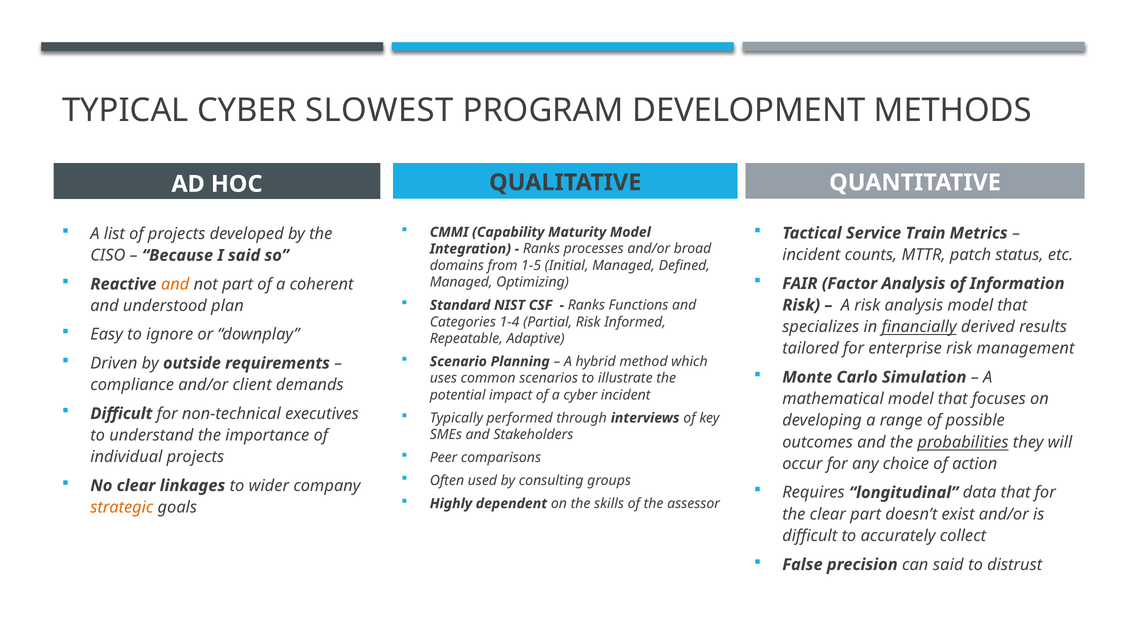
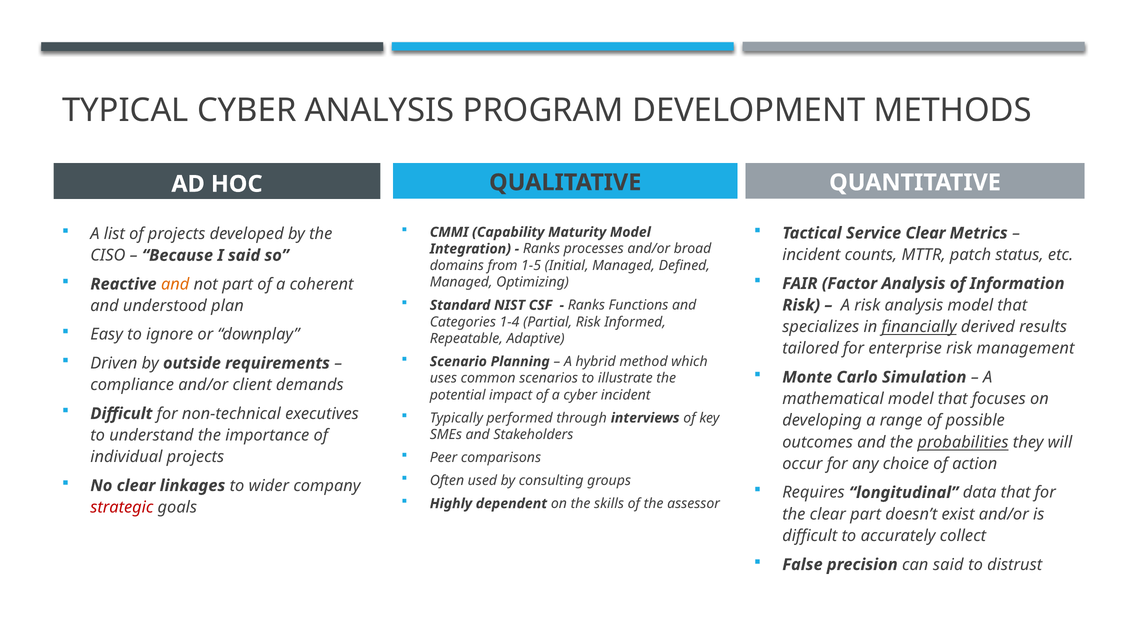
CYBER SLOWEST: SLOWEST -> ANALYSIS (380, 111)
Service Train: Train -> Clear (926, 233)
strategic colour: orange -> red (122, 508)
